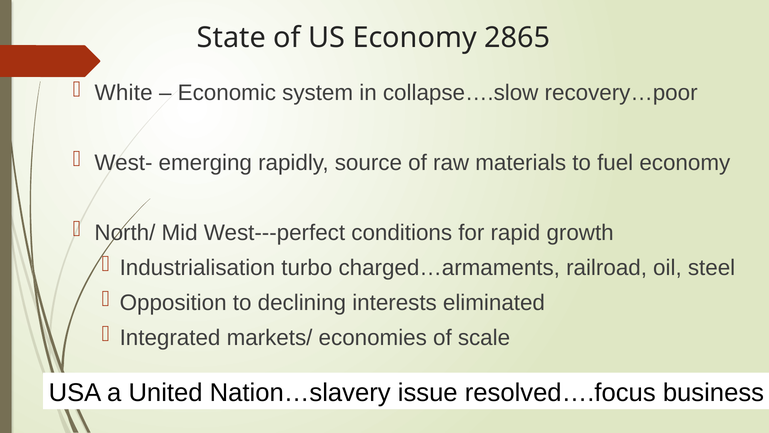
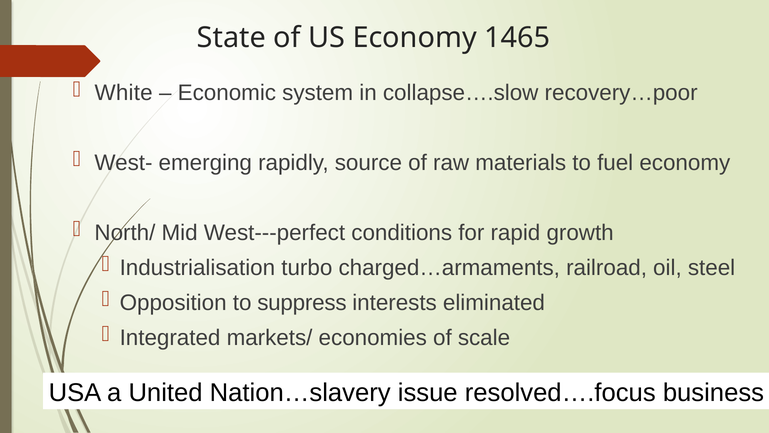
2865: 2865 -> 1465 (517, 38)
declining: declining -> suppress (302, 302)
